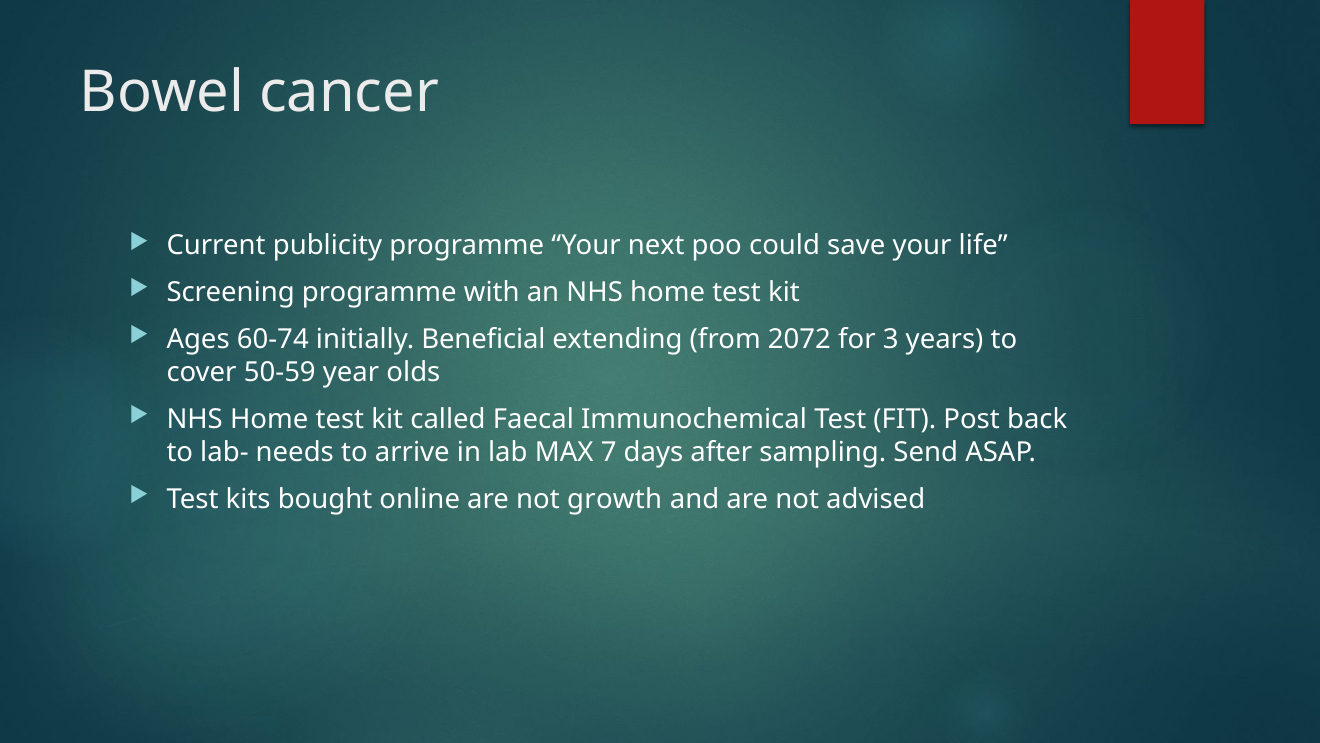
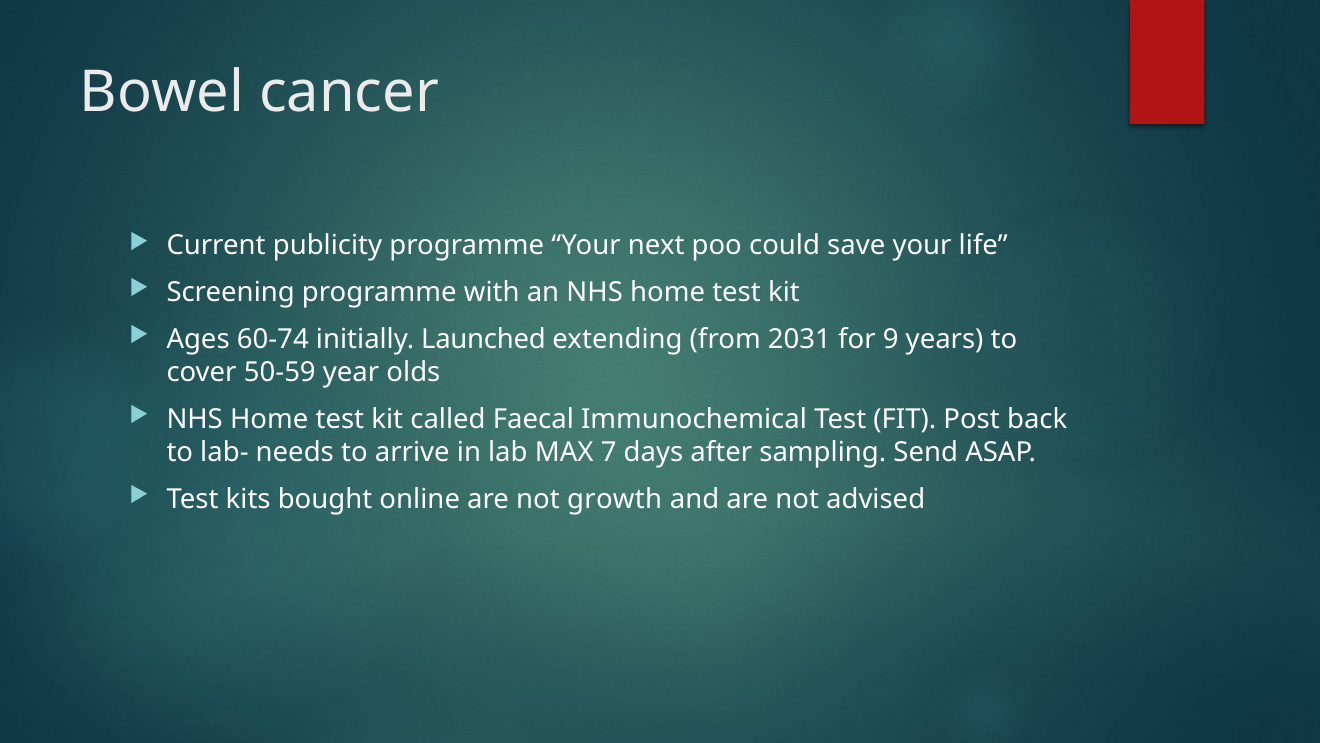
Beneficial: Beneficial -> Launched (483, 339)
2072: 2072 -> 2031 (799, 339)
3: 3 -> 9 (891, 339)
